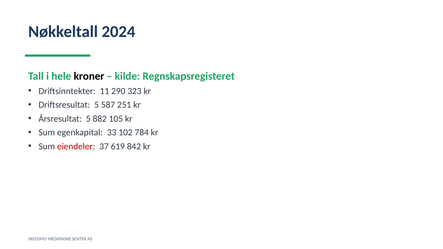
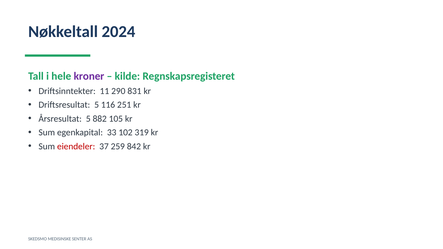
kroner colour: black -> purple (89, 76)
323: 323 -> 831 (134, 91)
587: 587 -> 116 (108, 105)
784: 784 -> 319 (142, 133)
619: 619 -> 259 (118, 147)
